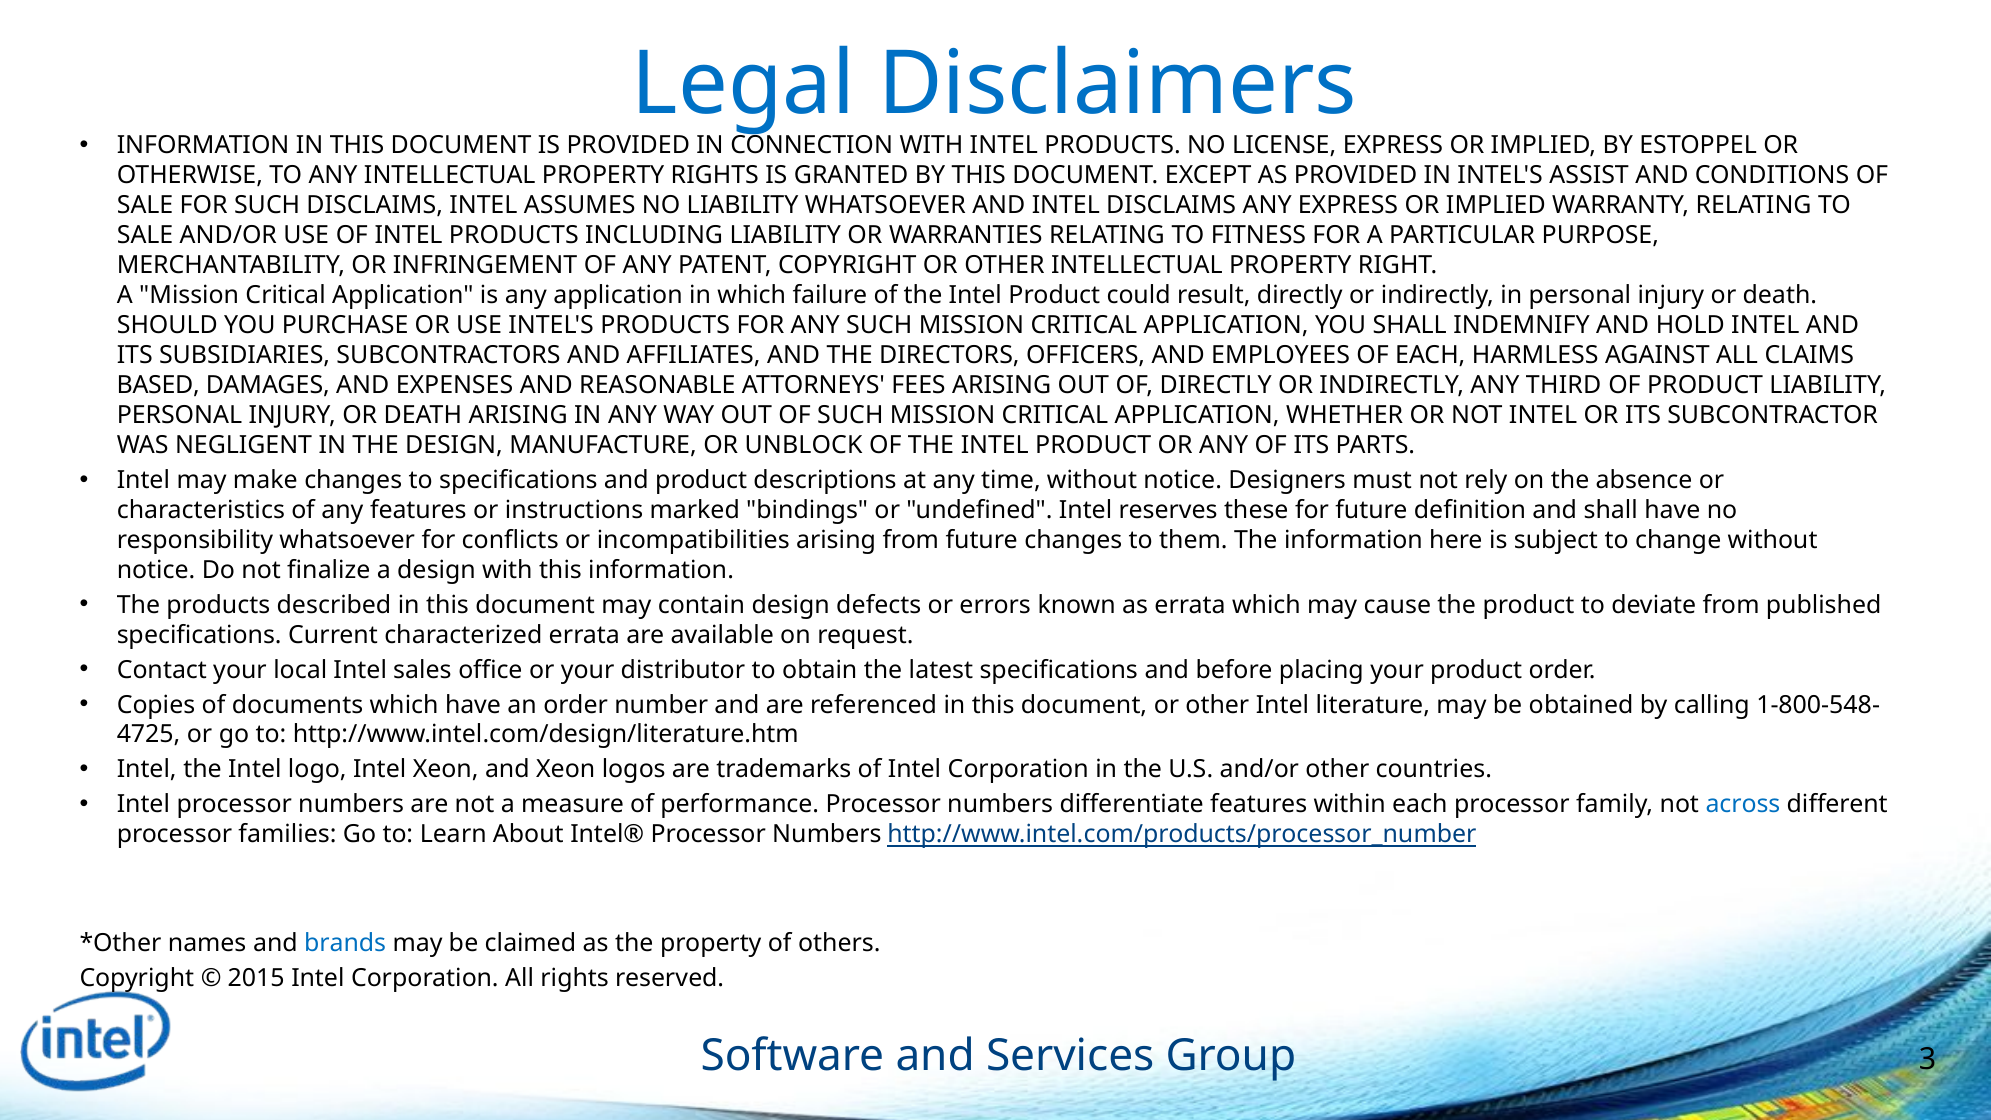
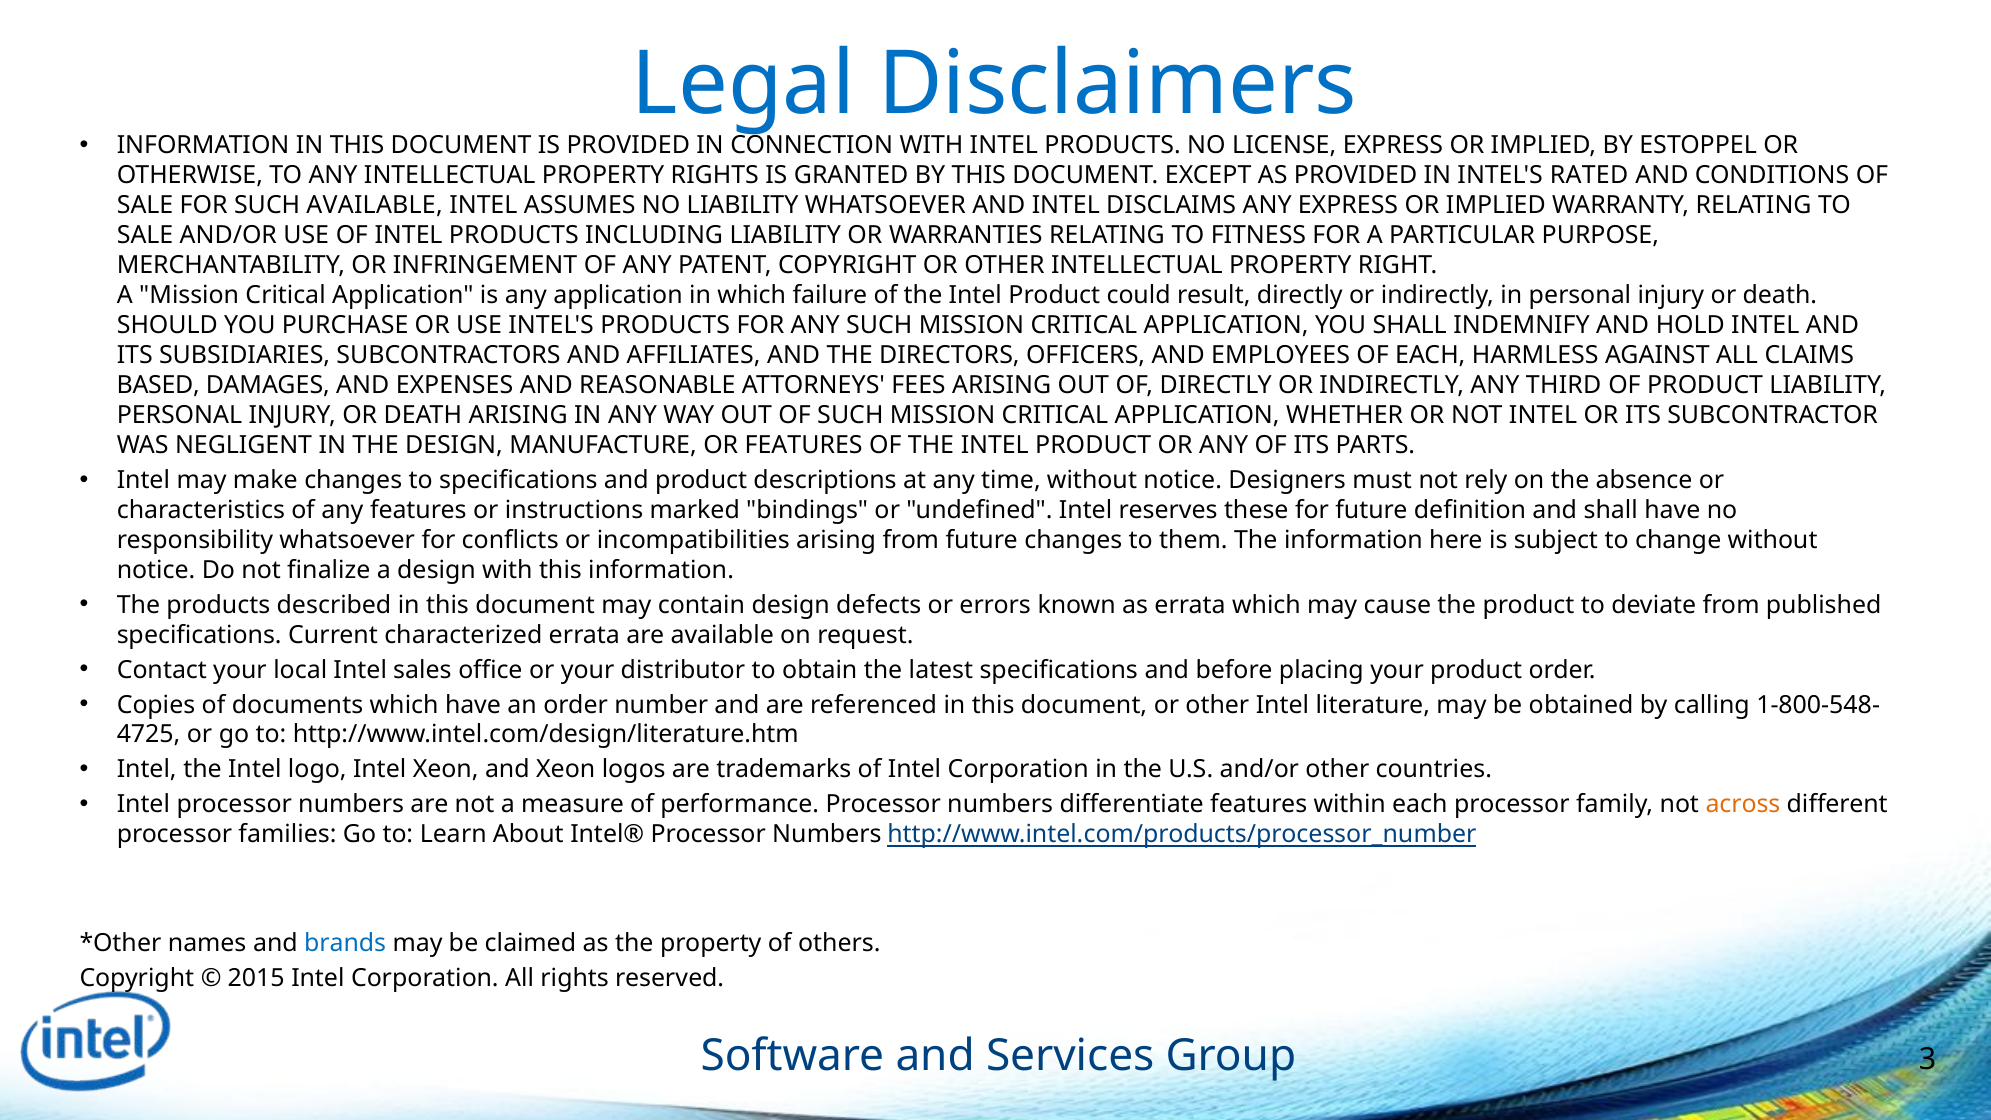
ASSIST: ASSIST -> RATED (1589, 176)
SUCH DISCLAIMS: DISCLAIMS -> AVAILABLE (375, 206)
OR UNBLOCK: UNBLOCK -> FEATURES (804, 445)
across colour: blue -> orange (1743, 805)
